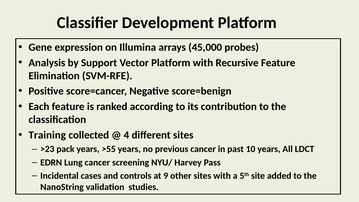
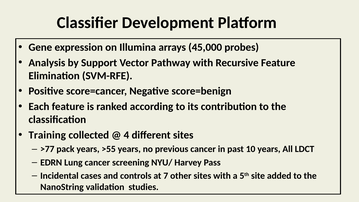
Vector Platform: Platform -> Pathway (171, 63)
>23: >23 -> >77 (47, 149)
9: 9 -> 7 (166, 176)
